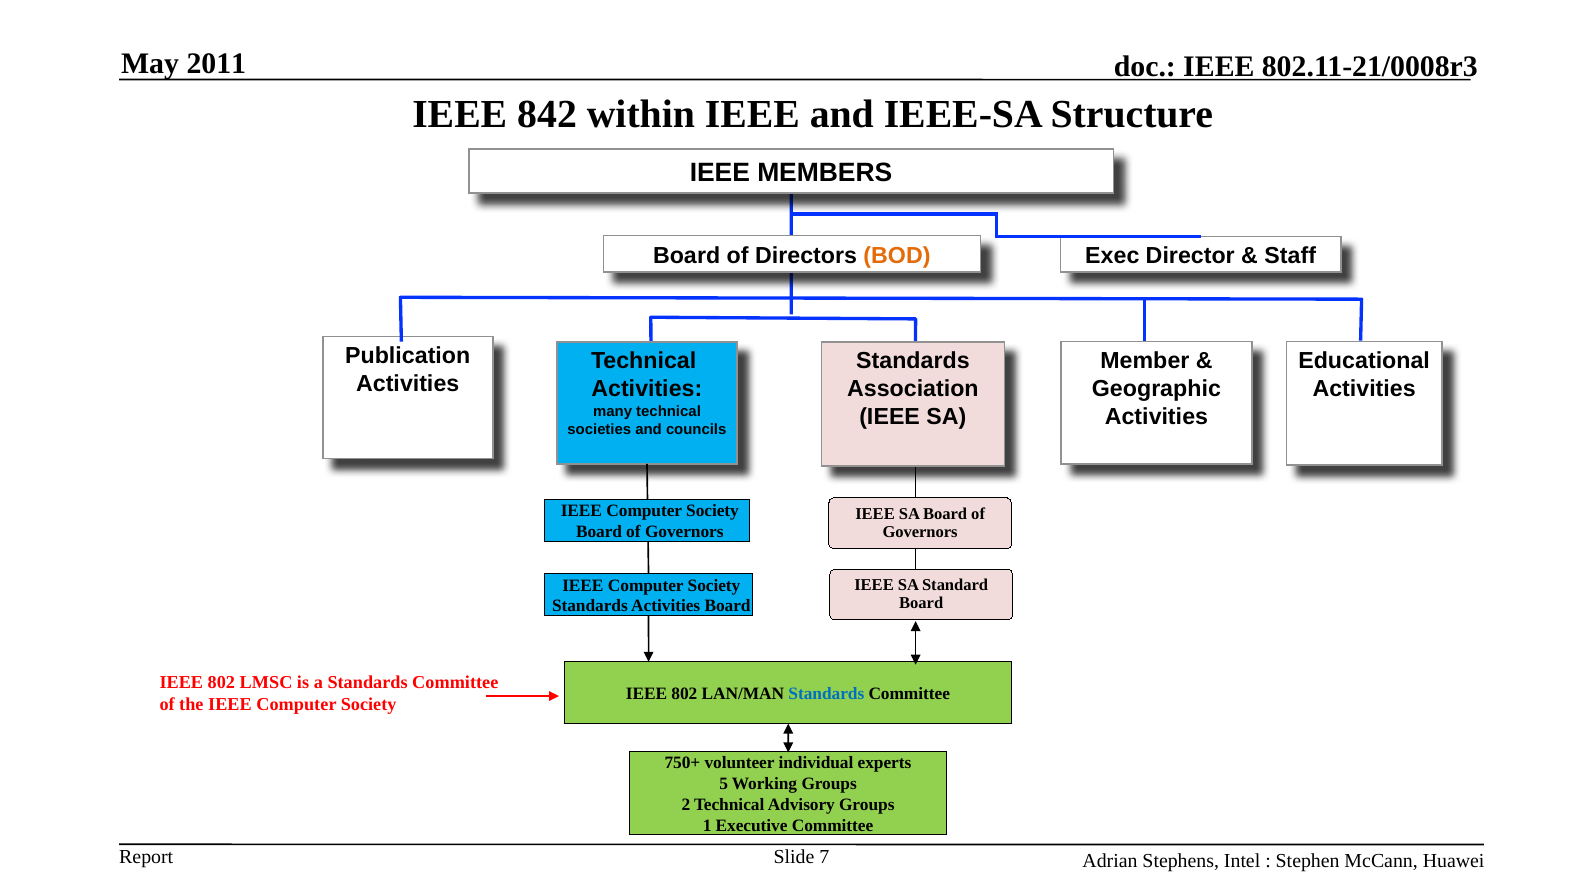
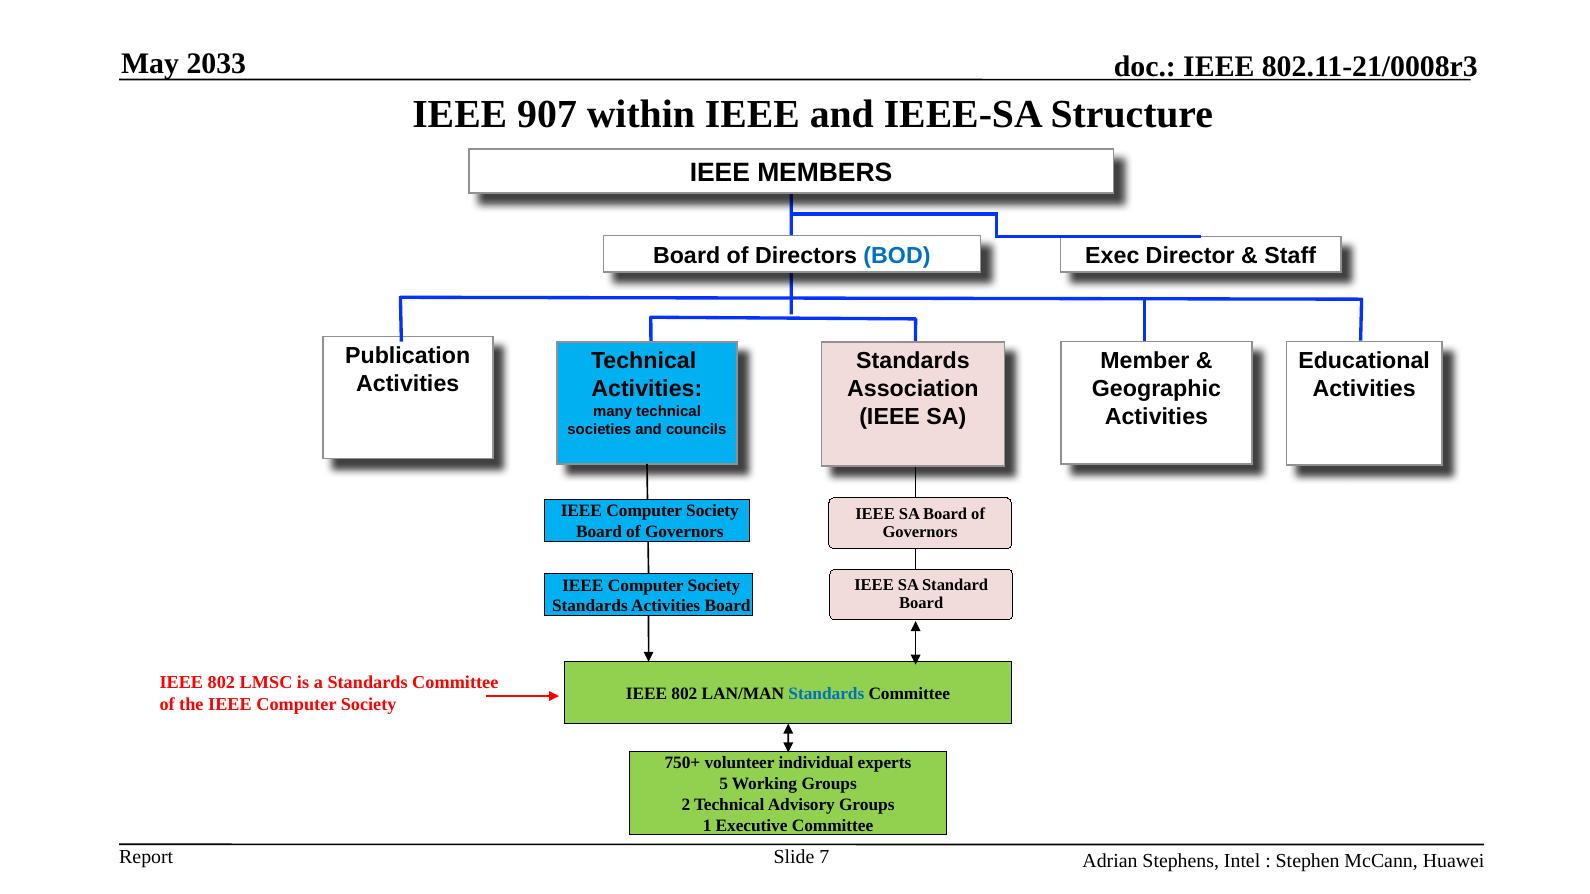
2011: 2011 -> 2033 (216, 63)
842: 842 -> 907 (547, 115)
BOD colour: orange -> blue (897, 256)
